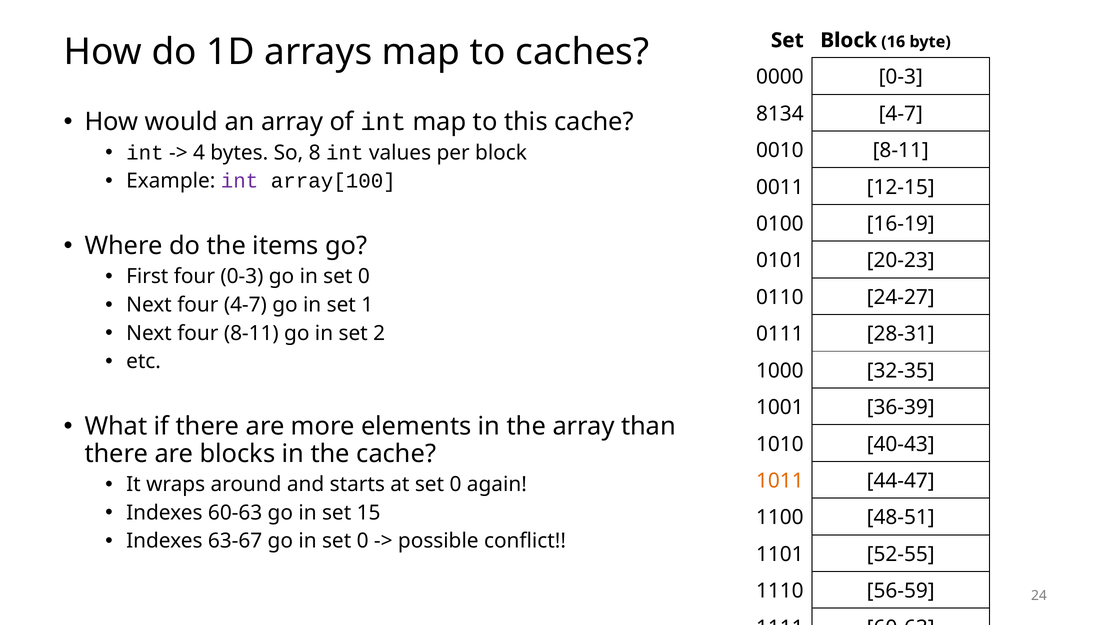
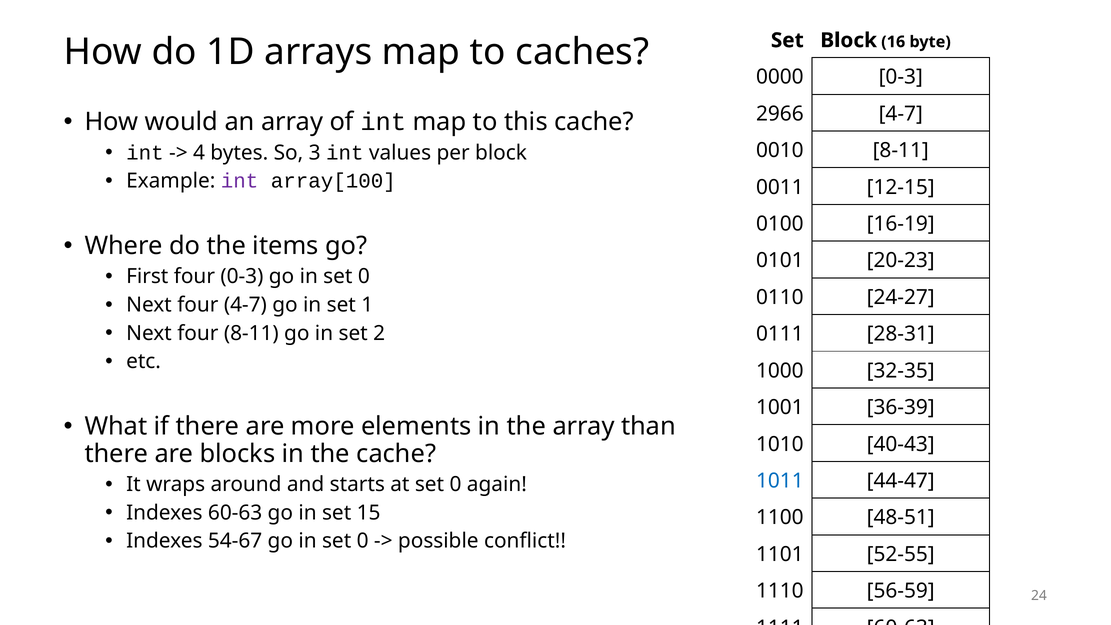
8134: 8134 -> 2966 (780, 114)
8: 8 -> 3 (315, 153)
1011 colour: orange -> blue (780, 481)
63-67: 63-67 -> 54-67 (235, 541)
